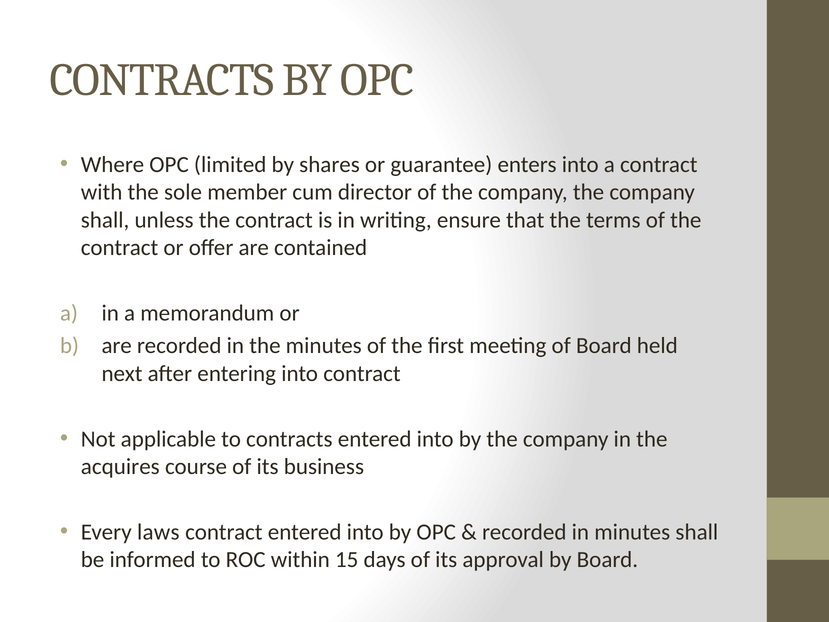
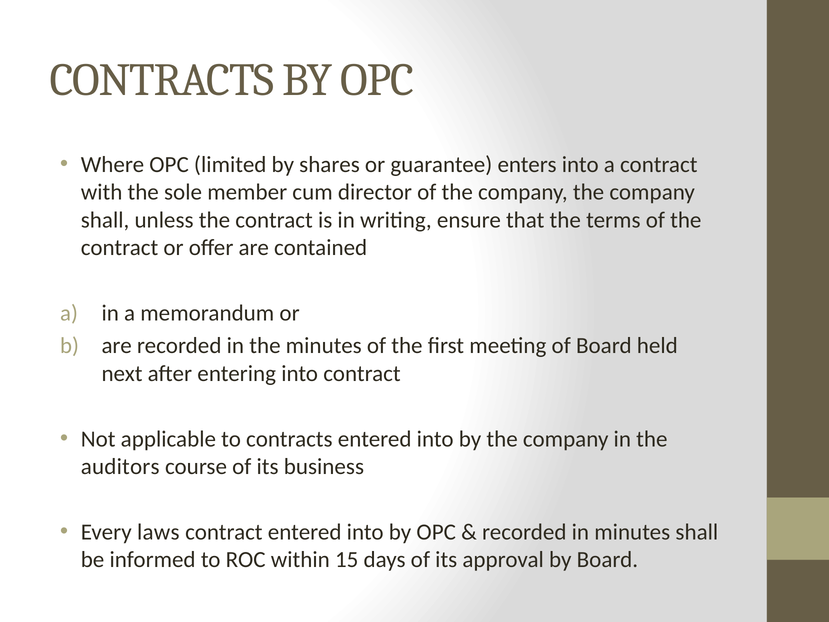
acquires: acquires -> auditors (120, 466)
